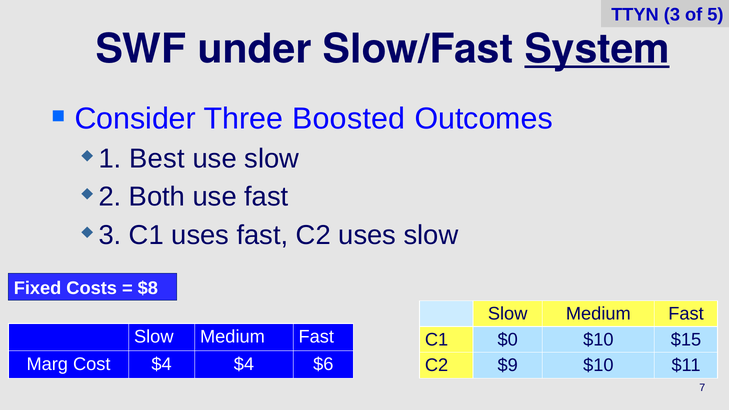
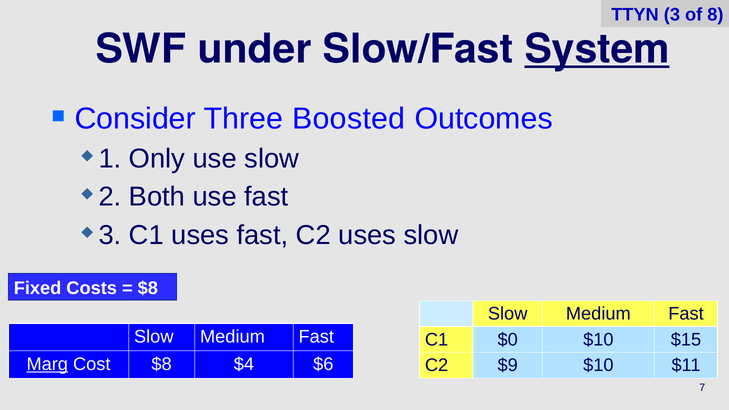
5: 5 -> 8 (715, 15)
Best: Best -> Only (157, 159)
Marg underline: none -> present (47, 364)
Cost $4: $4 -> $8 (162, 364)
